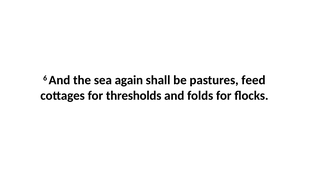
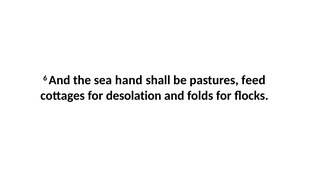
again: again -> hand (129, 80)
thresholds: thresholds -> desolation (134, 96)
